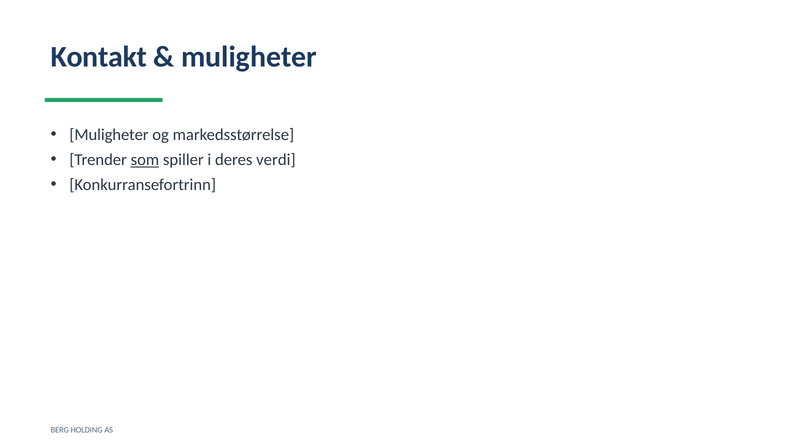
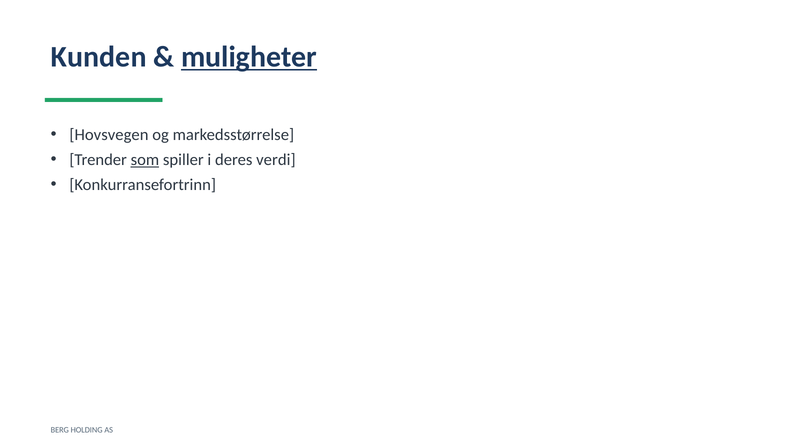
Kontakt: Kontakt -> Kunden (99, 57)
muligheter underline: none -> present (249, 57)
Muligheter: Muligheter -> Hovsvegen (109, 135)
